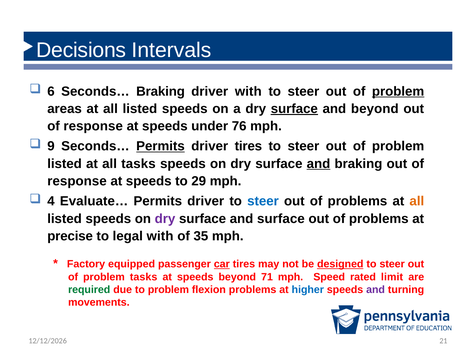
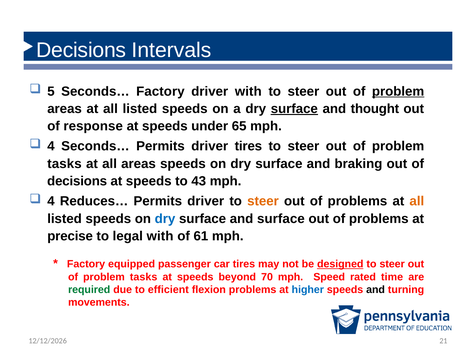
6: 6 -> 5 (51, 91)
Seconds… Braking: Braking -> Factory (160, 91)
and beyond: beyond -> thought (375, 109)
76: 76 -> 65 (239, 126)
9: 9 -> 4 (51, 146)
Permits underline: present -> none (160, 146)
listed: listed -> tasks (64, 164)
all tasks: tasks -> areas (139, 164)
and underline: present -> none (318, 164)
response: response -> decisions (77, 181)
29: 29 -> 43 (199, 181)
Evaluate…: Evaluate… -> Reduces… (94, 201)
steer colour: blue -> orange (263, 201)
dry colour: purple -> blue (165, 219)
35: 35 -> 61 (201, 236)
car underline: present -> none (222, 264)
71: 71 -> 70 (267, 277)
limit: limit -> time (392, 277)
to problem: problem -> efficient (168, 290)
and colour: purple -> black (376, 290)
